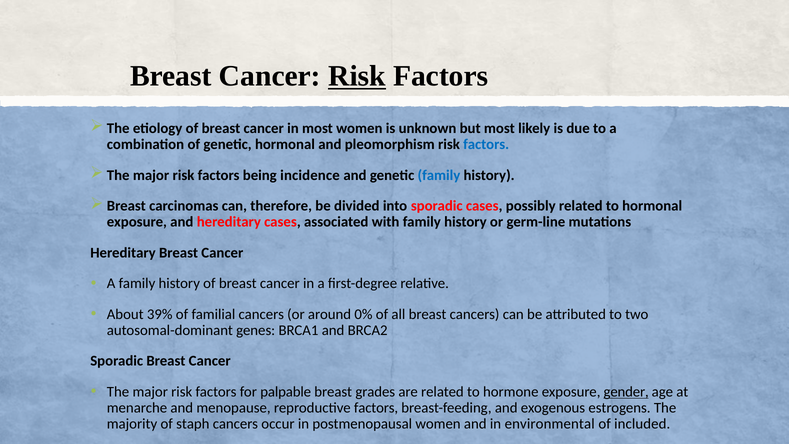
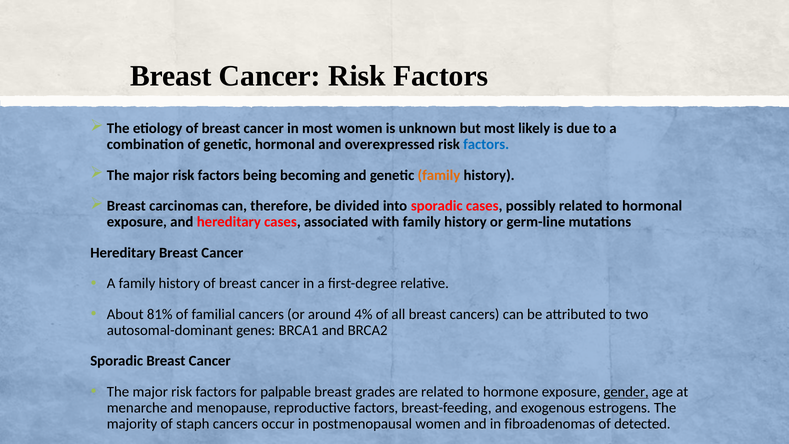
Risk underline: present -> none (357, 76)
pleomorphism: pleomorphism -> overexpressed (390, 144)
incidence: incidence -> becoming (310, 175)
family colour: blue -> orange (439, 175)
39%: 39% -> 81% (160, 314)
0%: 0% -> 4% (363, 314)
environmental: environmental -> fibroadenomas (550, 424)
included: included -> detected (642, 424)
